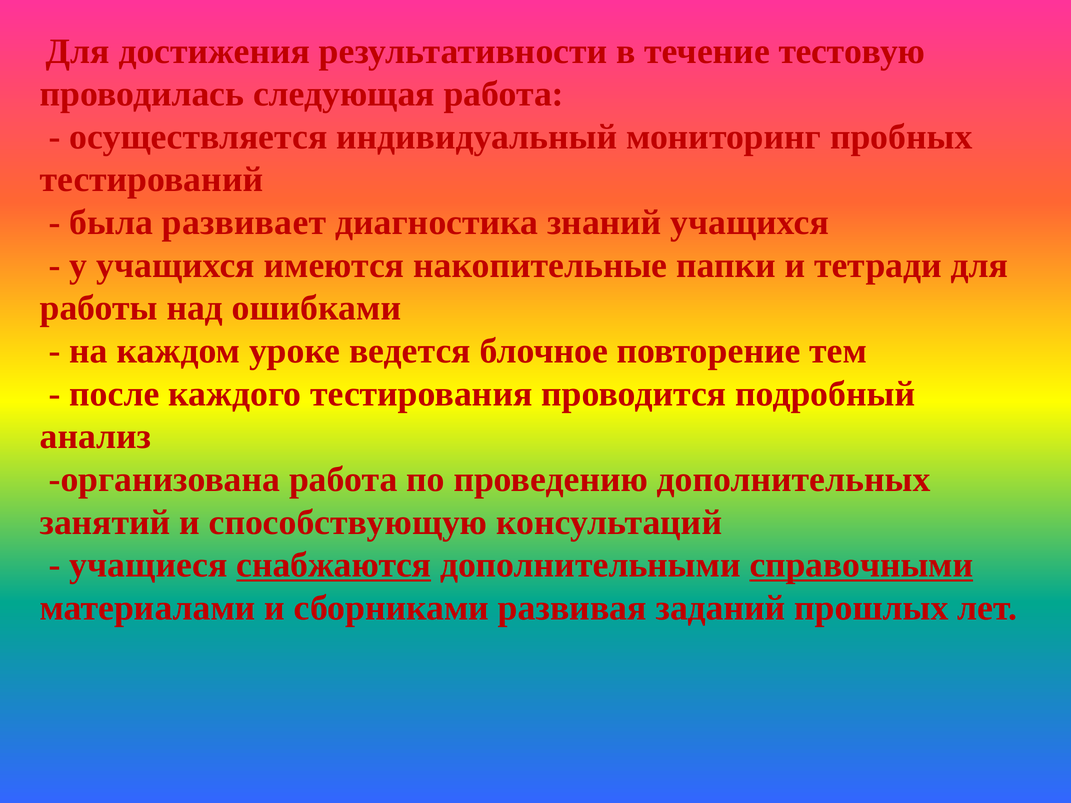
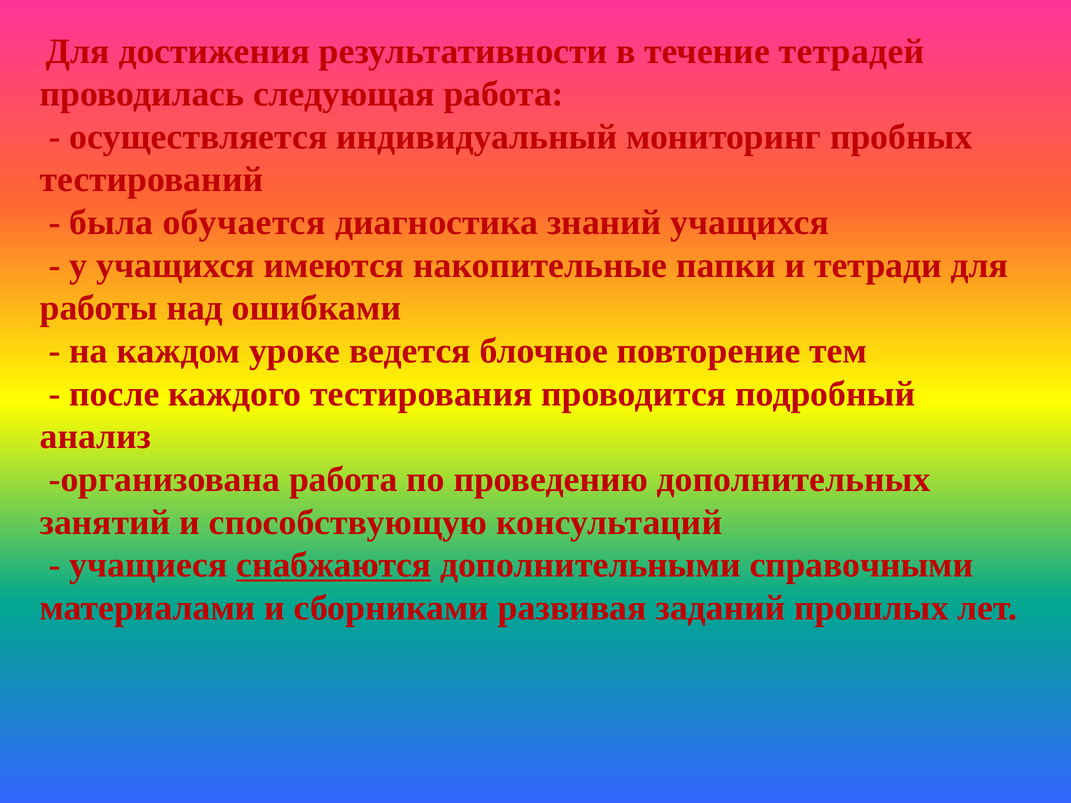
тестовую: тестовую -> тетрадей (852, 51)
развивает: развивает -> обучается (244, 223)
справочными underline: present -> none (861, 565)
